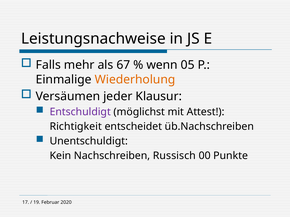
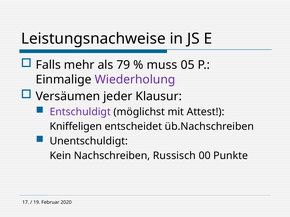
67: 67 -> 79 (123, 65)
wenn: wenn -> muss (162, 65)
Wiederholung colour: orange -> purple (135, 80)
Richtigkeit: Richtigkeit -> Kniffeligen (76, 127)
